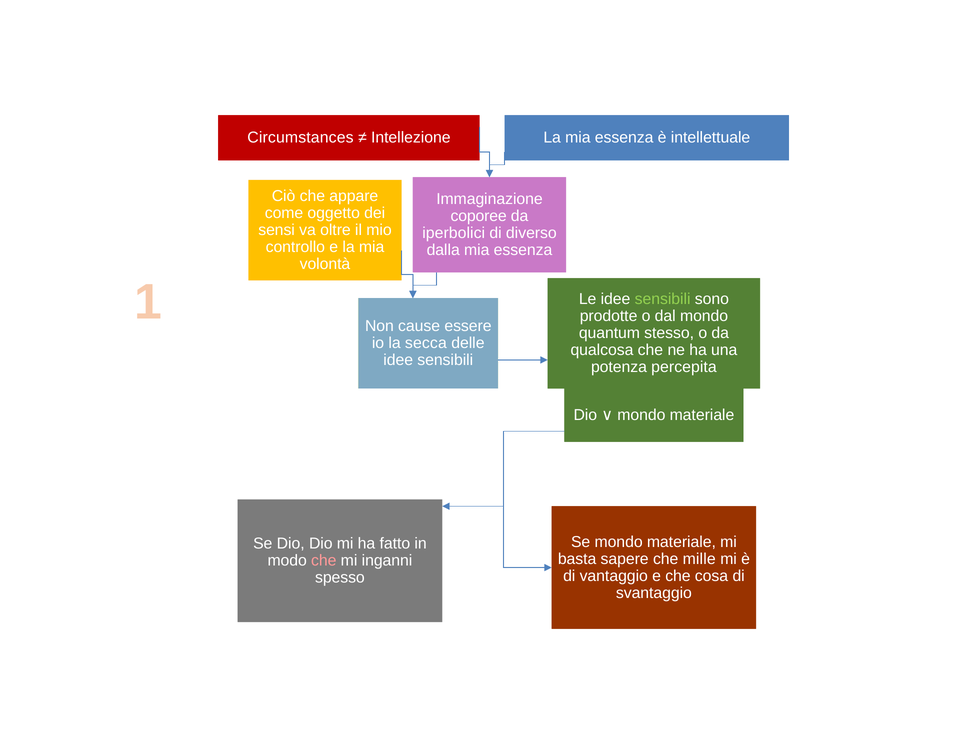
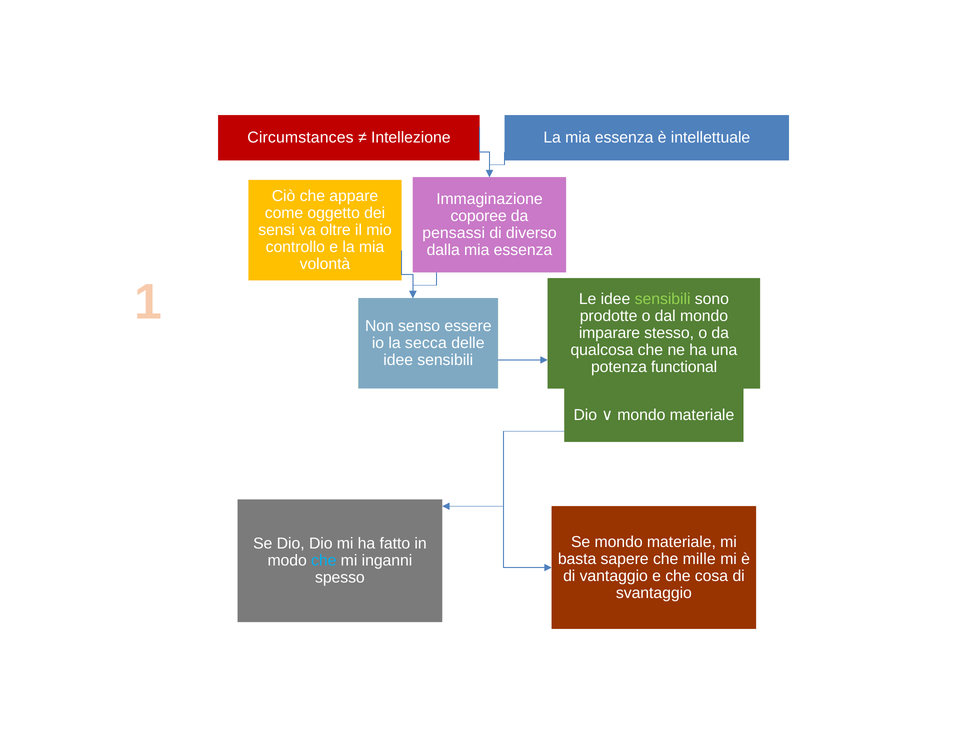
iperbolici: iperbolici -> pensassi (454, 233)
cause: cause -> senso (419, 326)
quantum: quantum -> imparare (610, 333)
percepita: percepita -> functional (684, 367)
che colour: pink -> light blue (324, 561)
